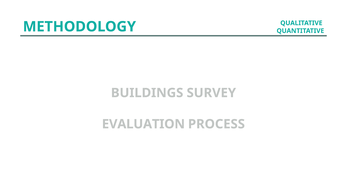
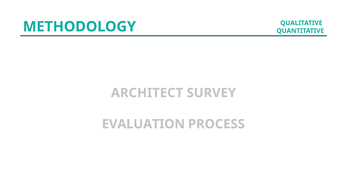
BUILDINGS: BUILDINGS -> ARCHITECT (147, 93)
